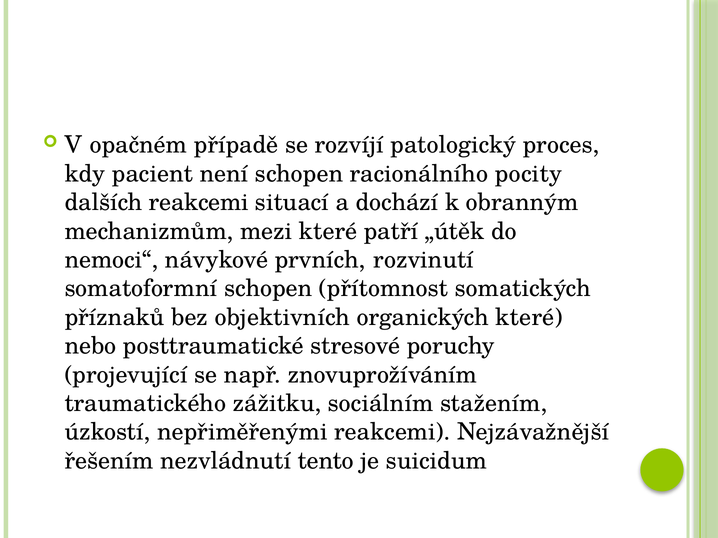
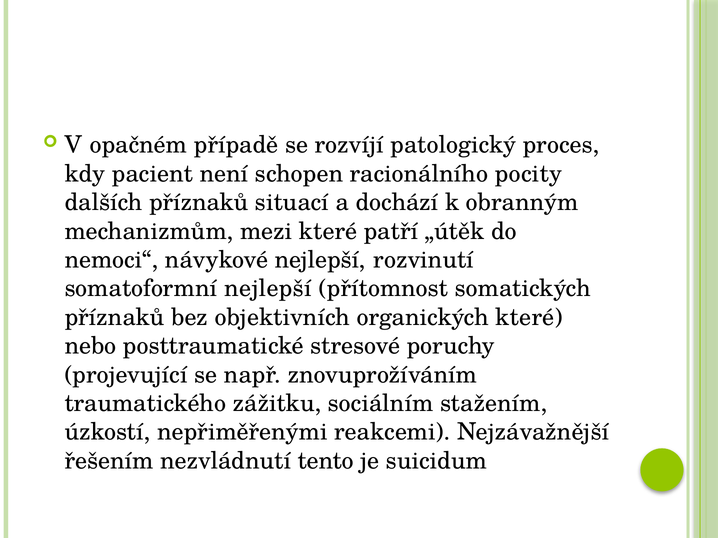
dalších reakcemi: reakcemi -> příznaků (199, 203)
návykové prvních: prvních -> nejlepší (320, 260)
somatoformní schopen: schopen -> nejlepší (268, 289)
